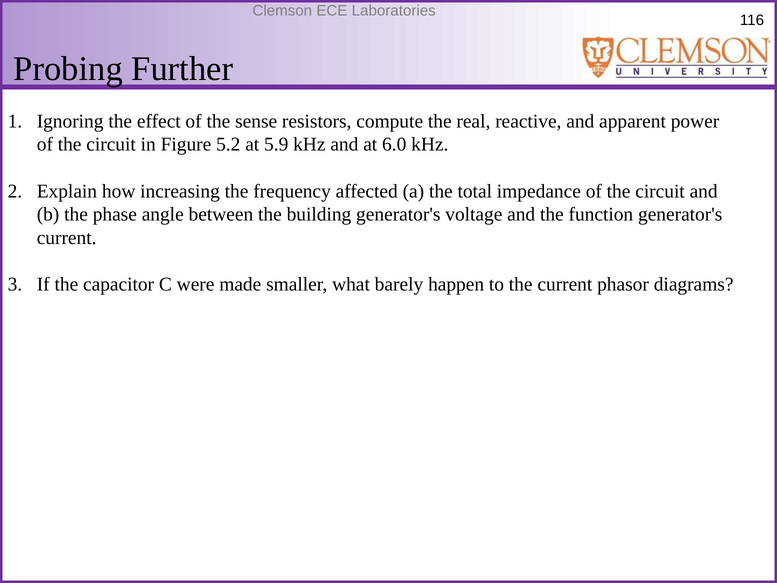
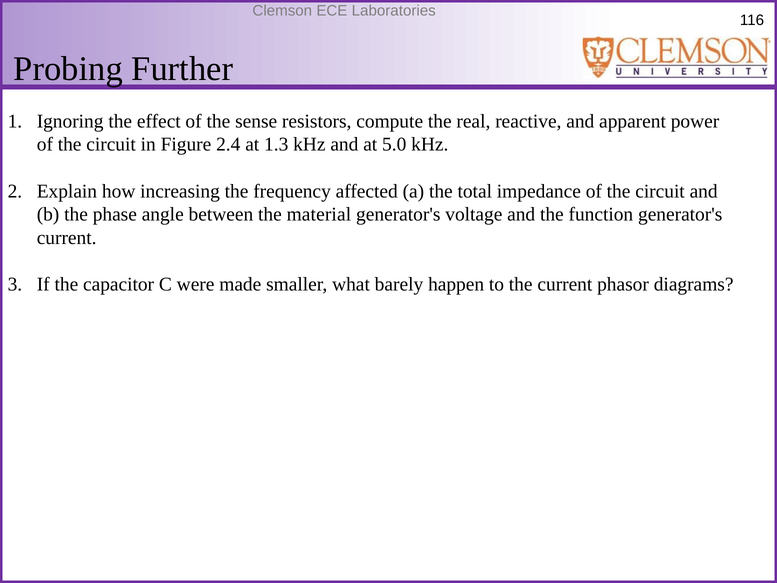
5.2: 5.2 -> 2.4 (228, 144)
5.9: 5.9 -> 1.3 (276, 144)
6.0: 6.0 -> 5.0 (394, 144)
building: building -> material (319, 214)
